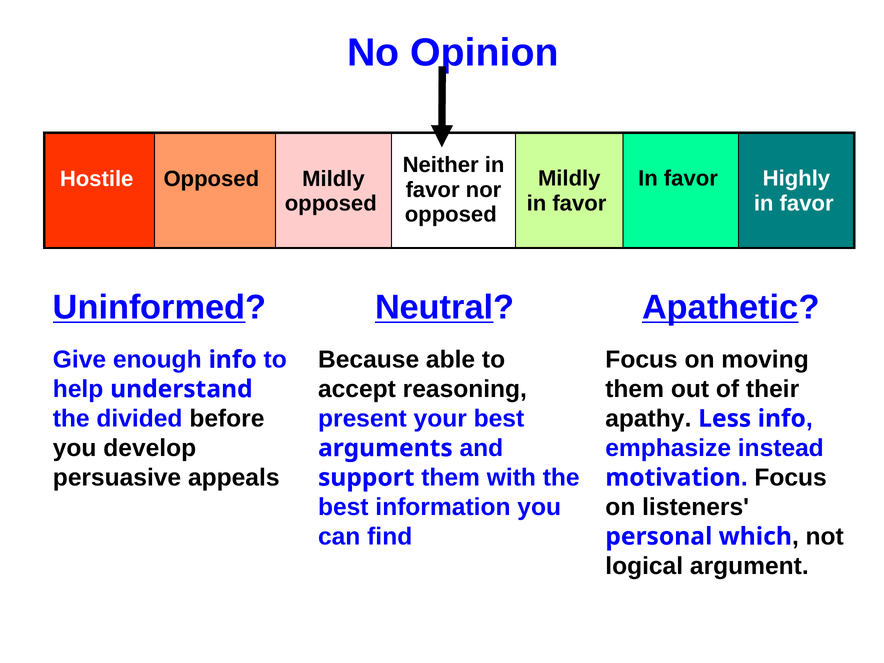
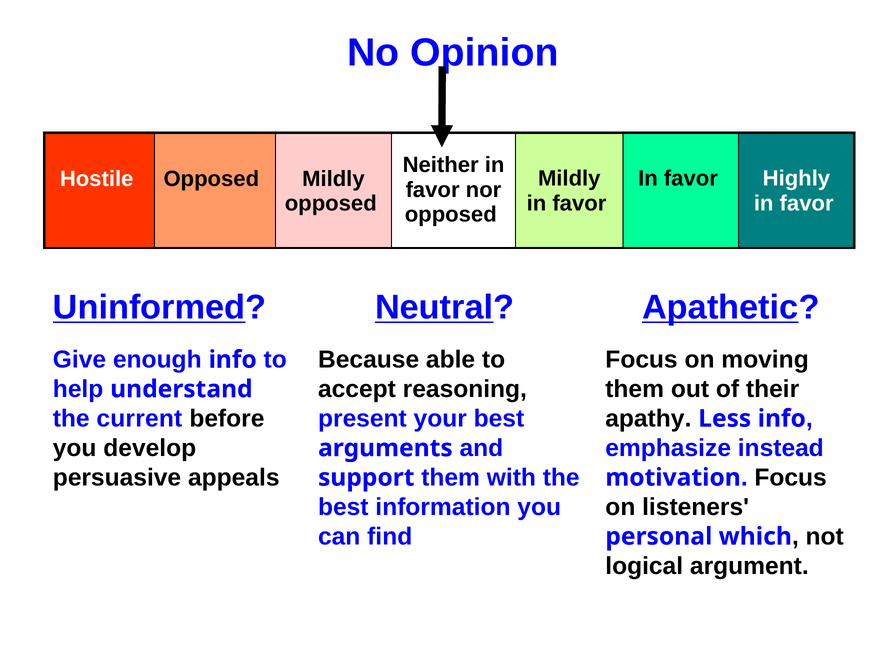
divided: divided -> current (139, 419)
